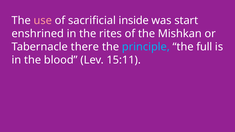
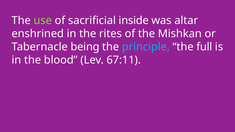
use colour: pink -> light green (43, 20)
start: start -> altar (186, 20)
there: there -> being (85, 47)
15:11: 15:11 -> 67:11 (124, 60)
